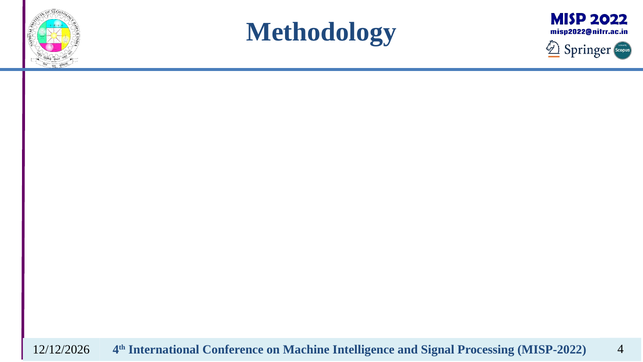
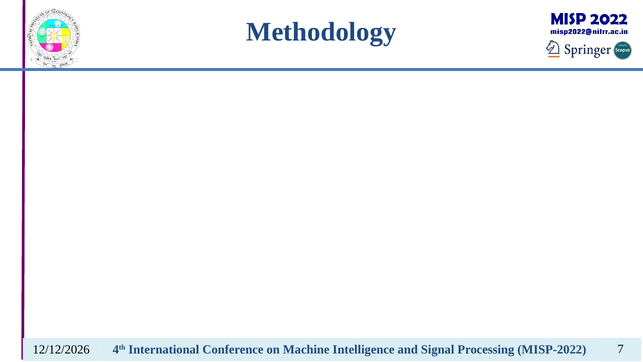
4: 4 -> 7 (621, 349)
